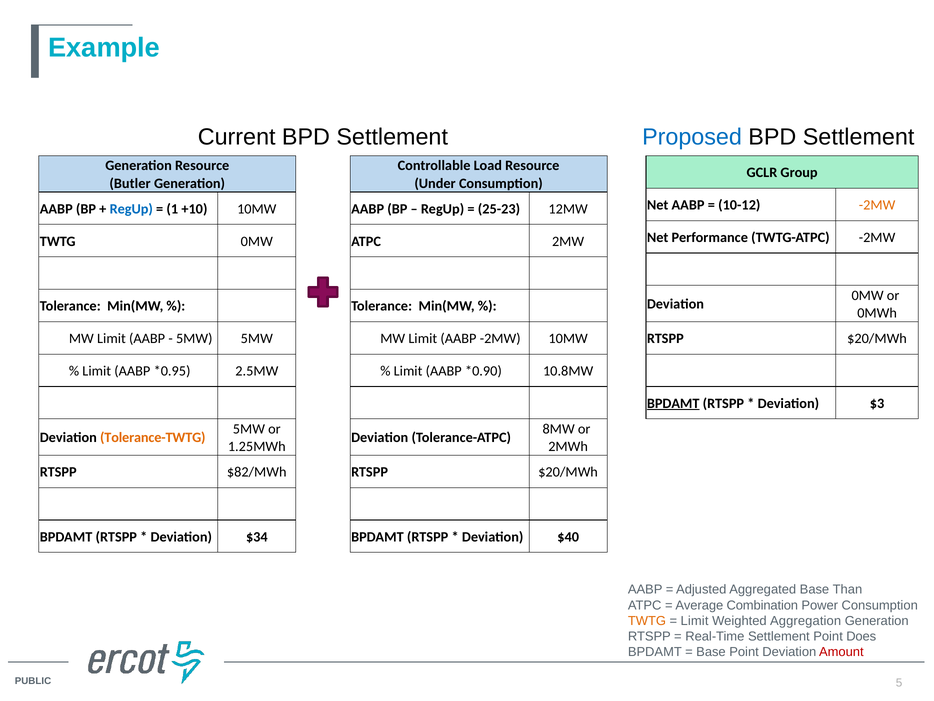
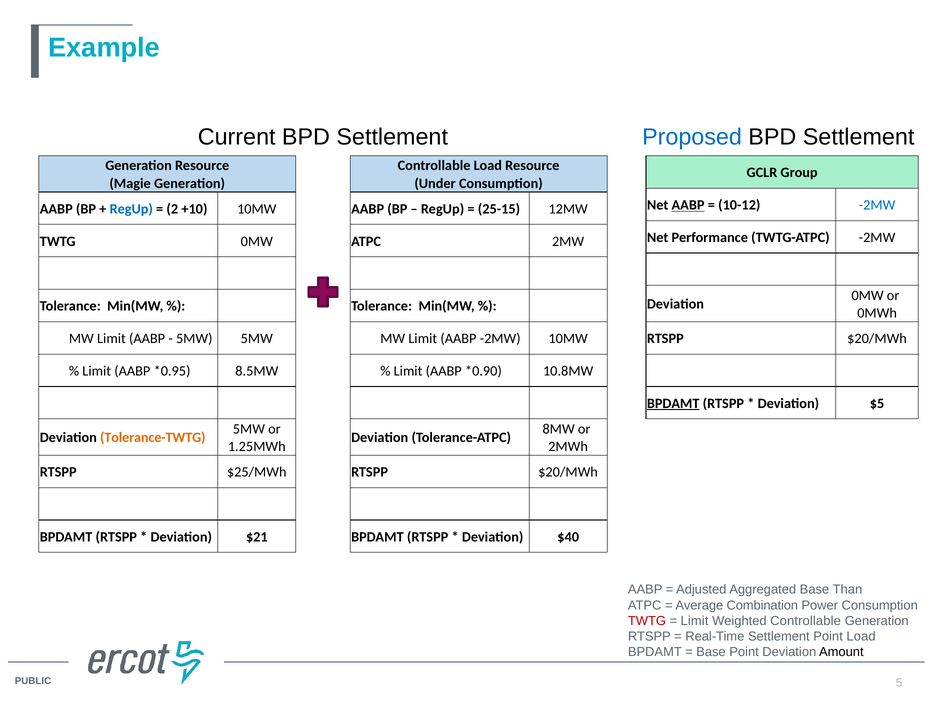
Butler: Butler -> Magie (130, 183)
AABP underline: none -> present (688, 205)
-2MW colour: orange -> blue (877, 205)
1: 1 -> 2 (172, 209)
25-23: 25-23 -> 25-15 (499, 209)
2.5MW: 2.5MW -> 8.5MW (257, 371)
$3: $3 -> $5 (877, 403)
$82/MWh: $82/MWh -> $25/MWh (257, 472)
$34: $34 -> $21 (257, 537)
TWTG colour: orange -> red (647, 620)
Weighted Aggregation: Aggregation -> Controllable (806, 620)
Point Does: Does -> Load (861, 636)
Amount colour: red -> black (841, 652)
